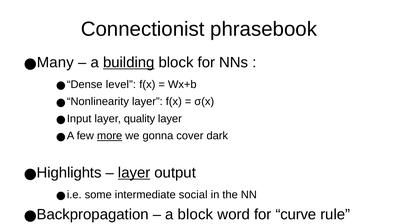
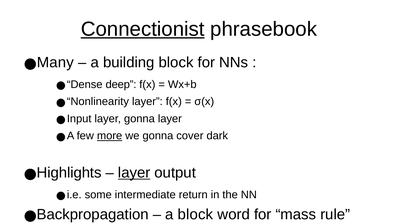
Connectionist underline: none -> present (143, 29)
building underline: present -> none (129, 62)
level: level -> deep (121, 84)
layer quality: quality -> gonna (139, 119)
social: social -> return (193, 195)
curve: curve -> mass (296, 214)
